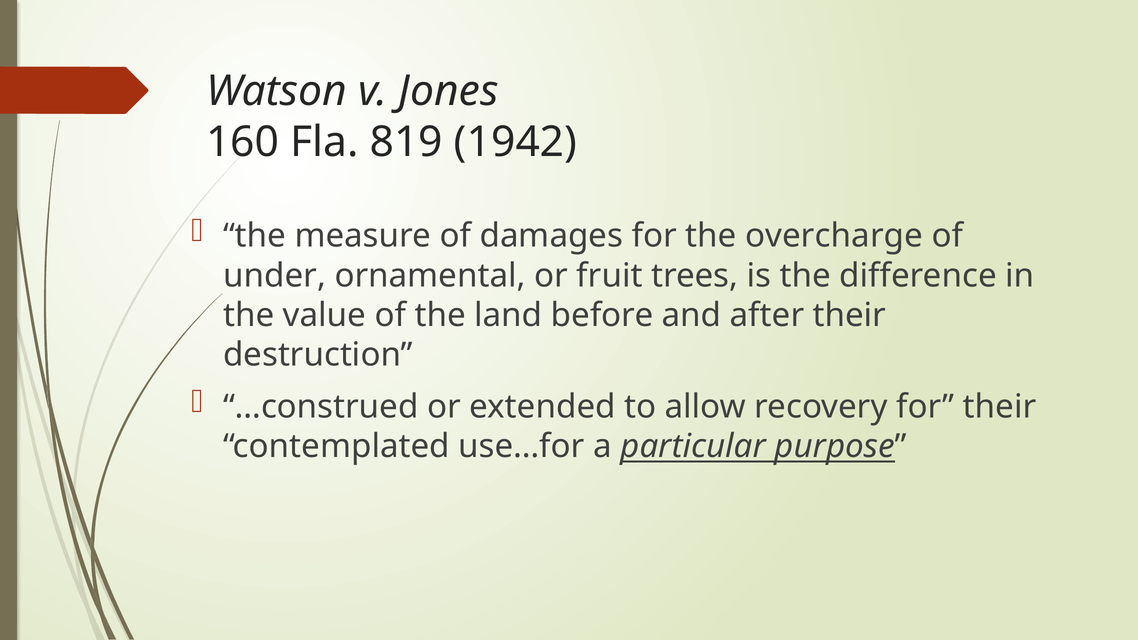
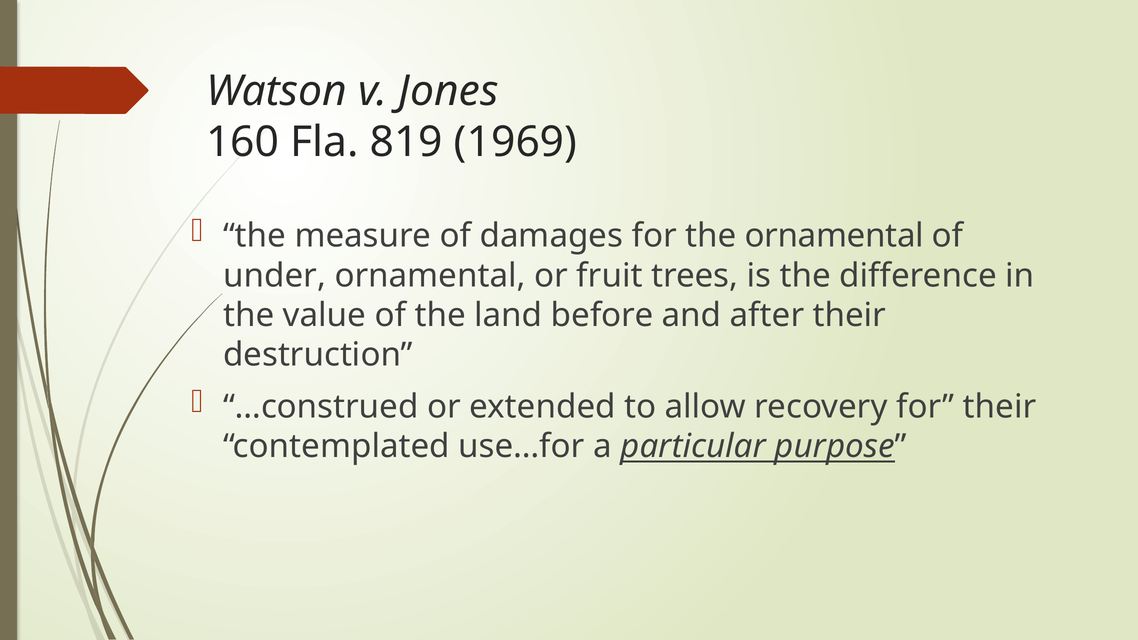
1942: 1942 -> 1969 (516, 142)
the overcharge: overcharge -> ornamental (834, 236)
